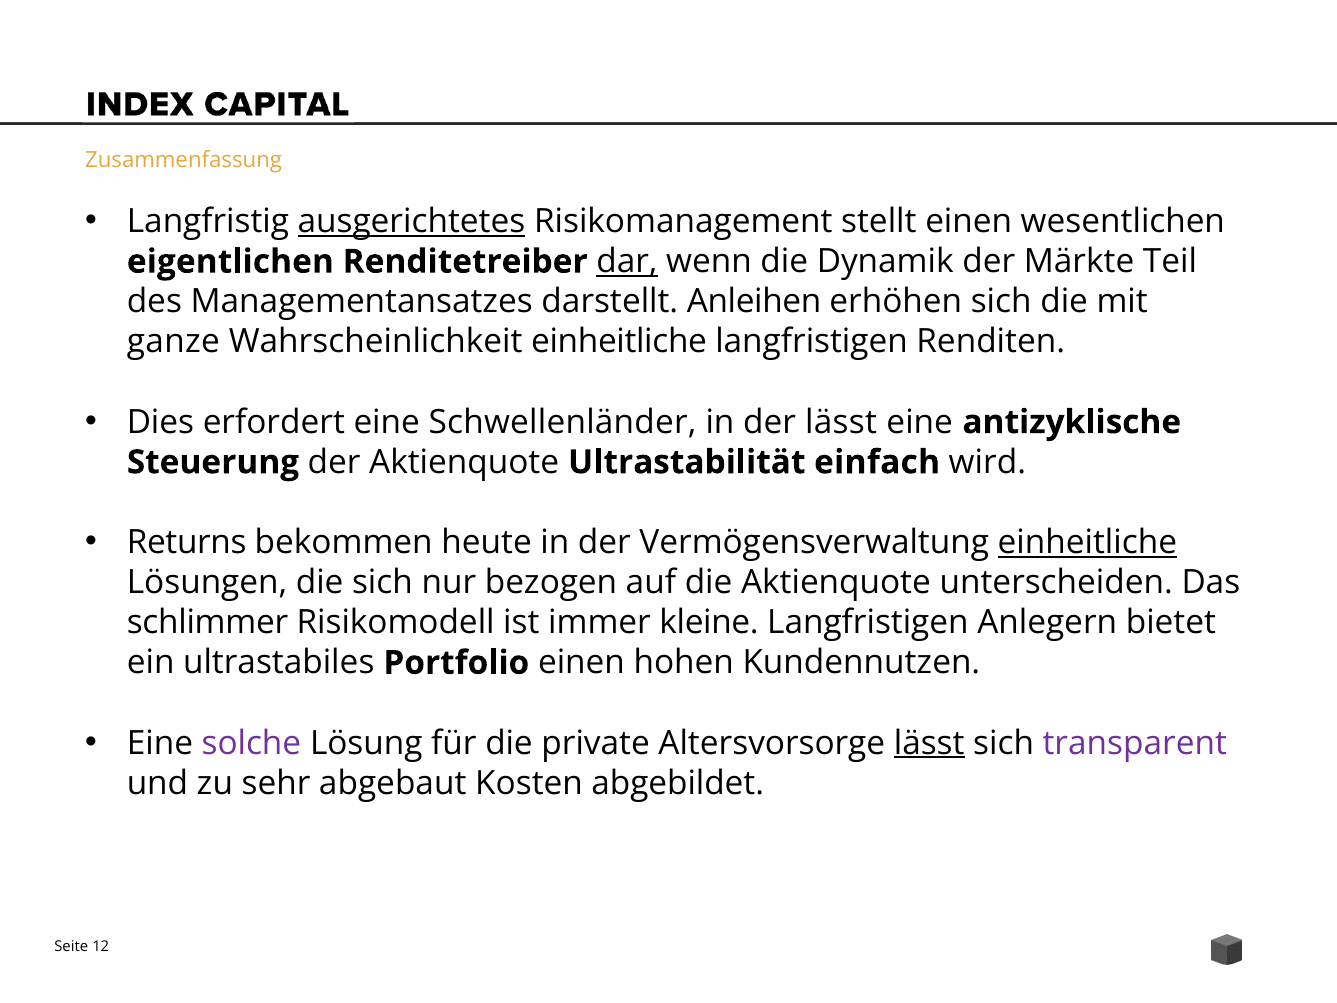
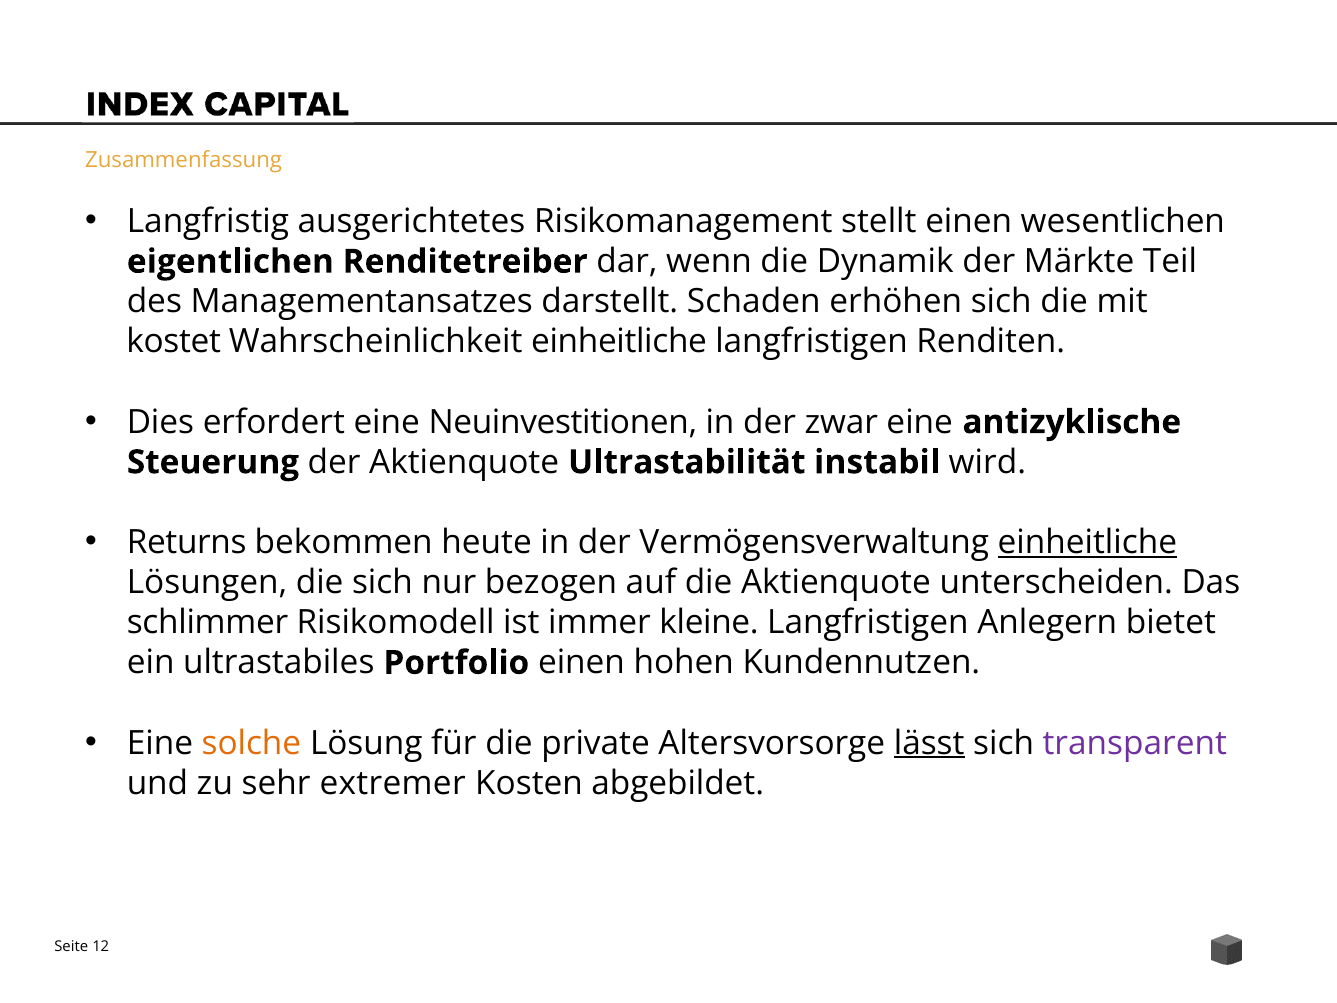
ausgerichtetes underline: present -> none (411, 221)
dar underline: present -> none (627, 262)
Anleihen: Anleihen -> Schaden (754, 302)
ganze: ganze -> kostet (174, 342)
Schwellenländer: Schwellenländer -> Neuinvestitionen (563, 422)
der lässt: lässt -> zwar (841, 422)
einfach: einfach -> instabil (877, 462)
solche colour: purple -> orange (251, 743)
abgebaut: abgebaut -> extremer (393, 783)
